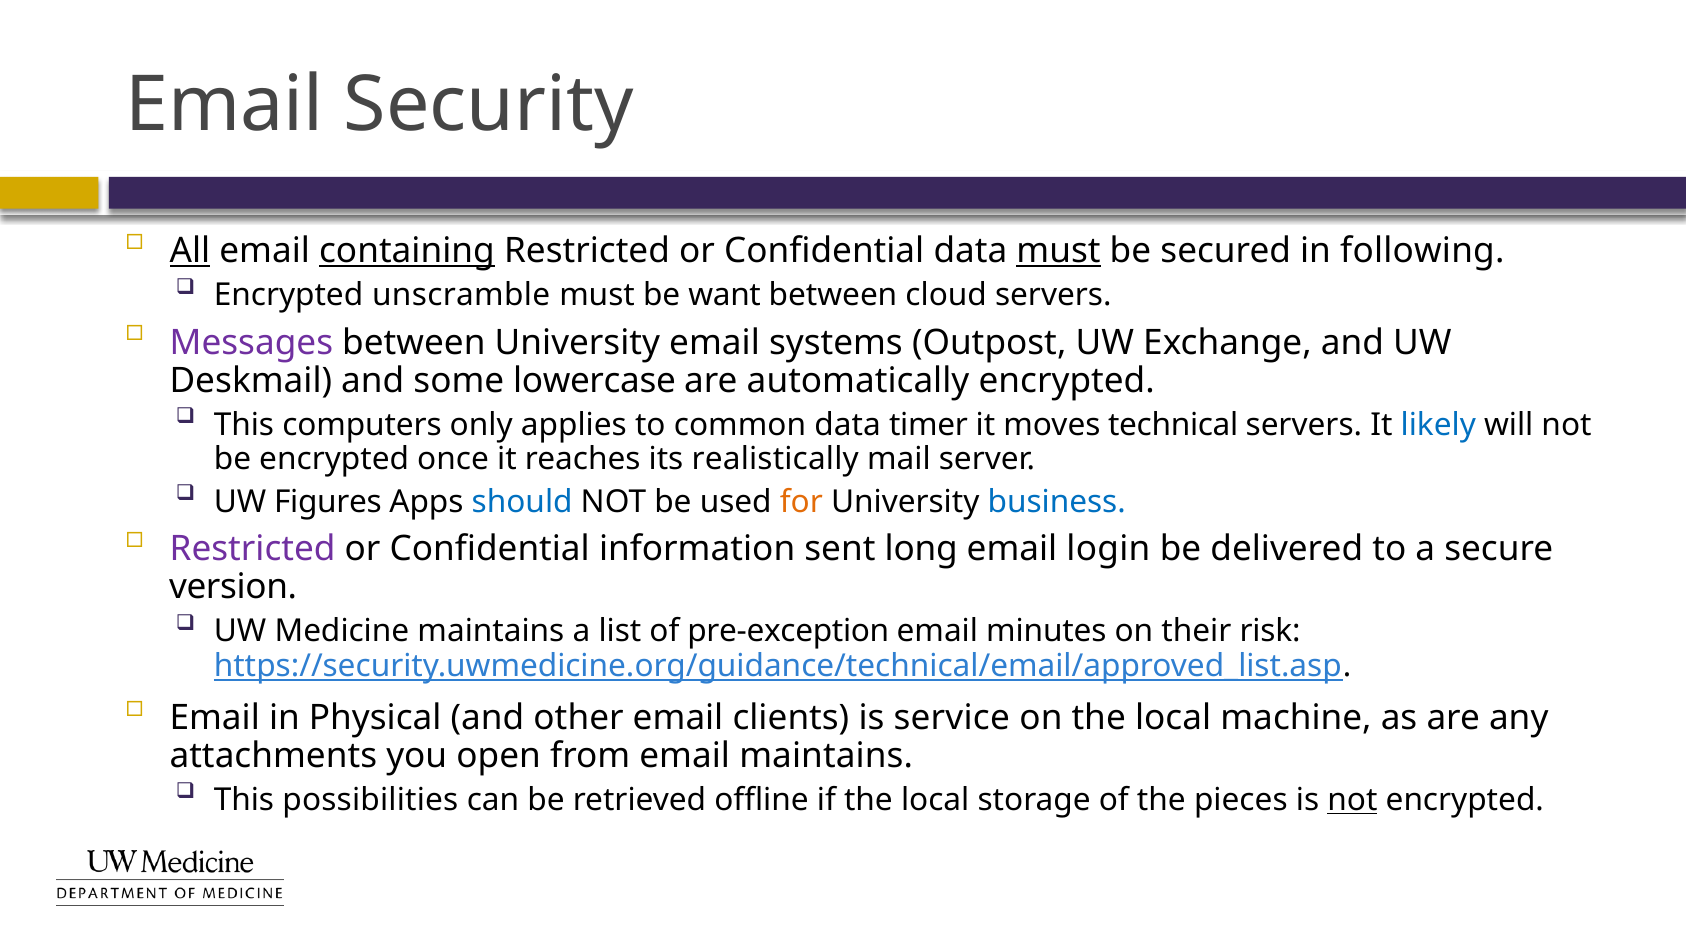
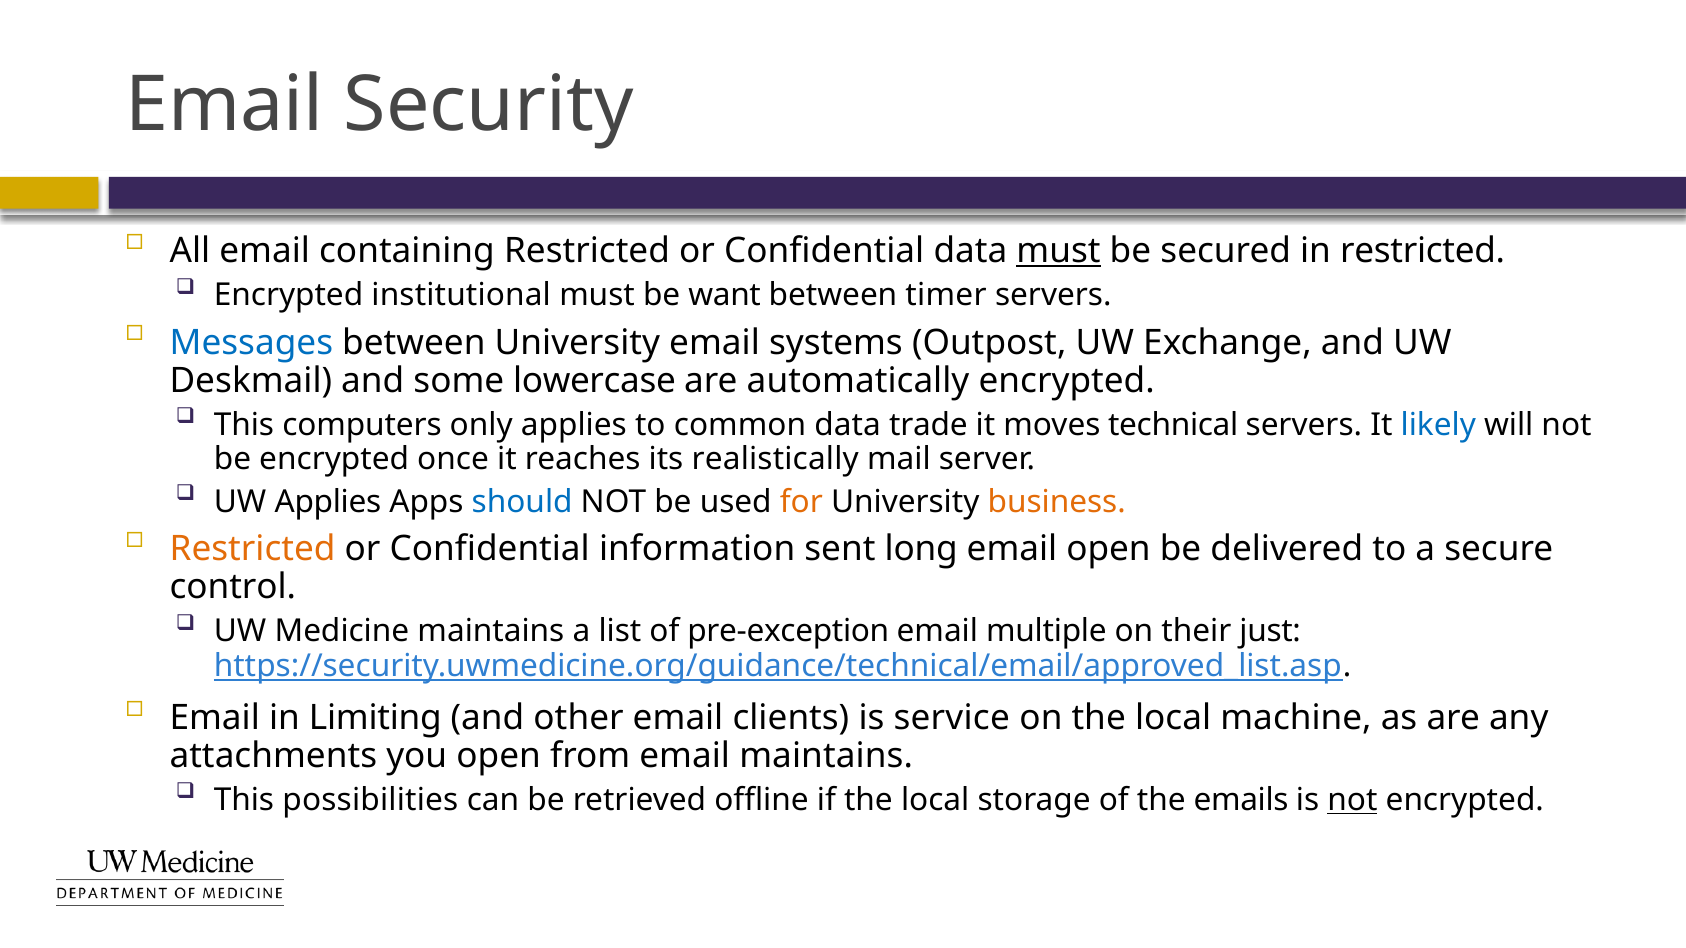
All underline: present -> none (190, 251)
containing underline: present -> none (407, 251)
in following: following -> restricted (1423, 251)
unscramble: unscramble -> institutional (461, 295)
cloud: cloud -> timer (946, 295)
Messages colour: purple -> blue (251, 343)
timer: timer -> trade (928, 425)
UW Figures: Figures -> Applies (328, 502)
business colour: blue -> orange (1057, 502)
Restricted colour: purple -> orange (253, 550)
email login: login -> open (1109, 550)
version: version -> control (233, 587)
minutes: minutes -> multiple (1046, 632)
risk: risk -> just (1270, 632)
Physical: Physical -> Limiting (375, 718)
pieces: pieces -> emails (1241, 800)
